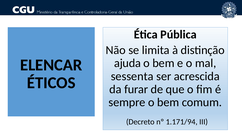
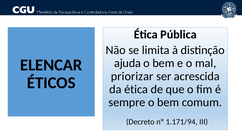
sessenta: sessenta -> priorizar (132, 76)
da furar: furar -> ética (136, 89)
